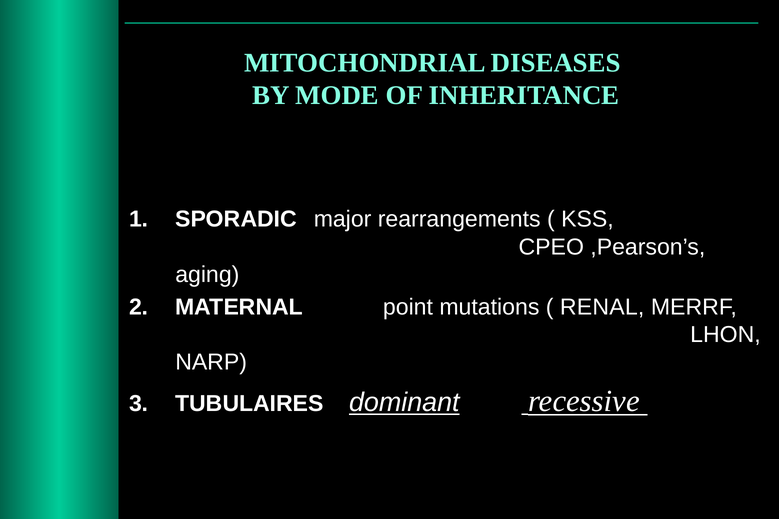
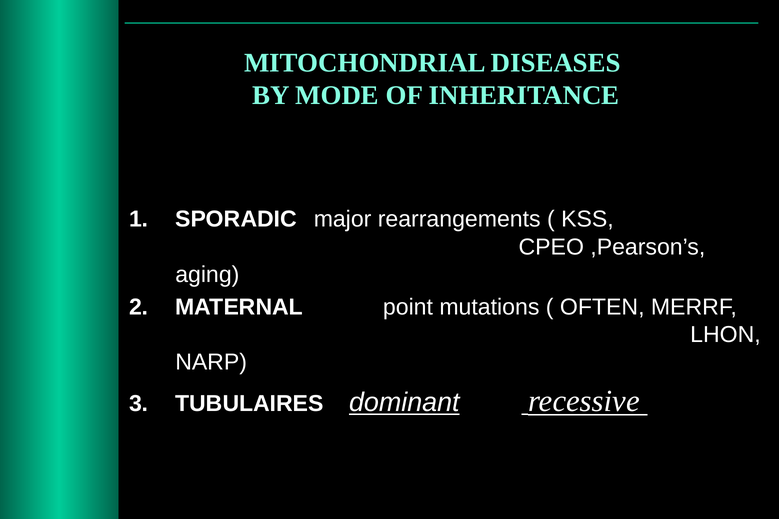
RENAL: RENAL -> OFTEN (602, 307)
